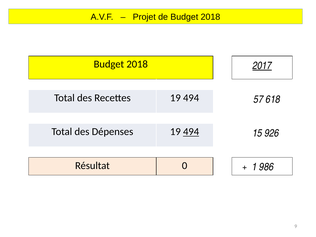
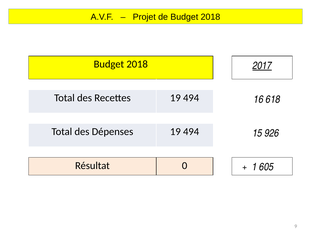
57: 57 -> 16 (259, 99)
494 underline: present -> none (191, 132)
986: 986 -> 605 (266, 167)
